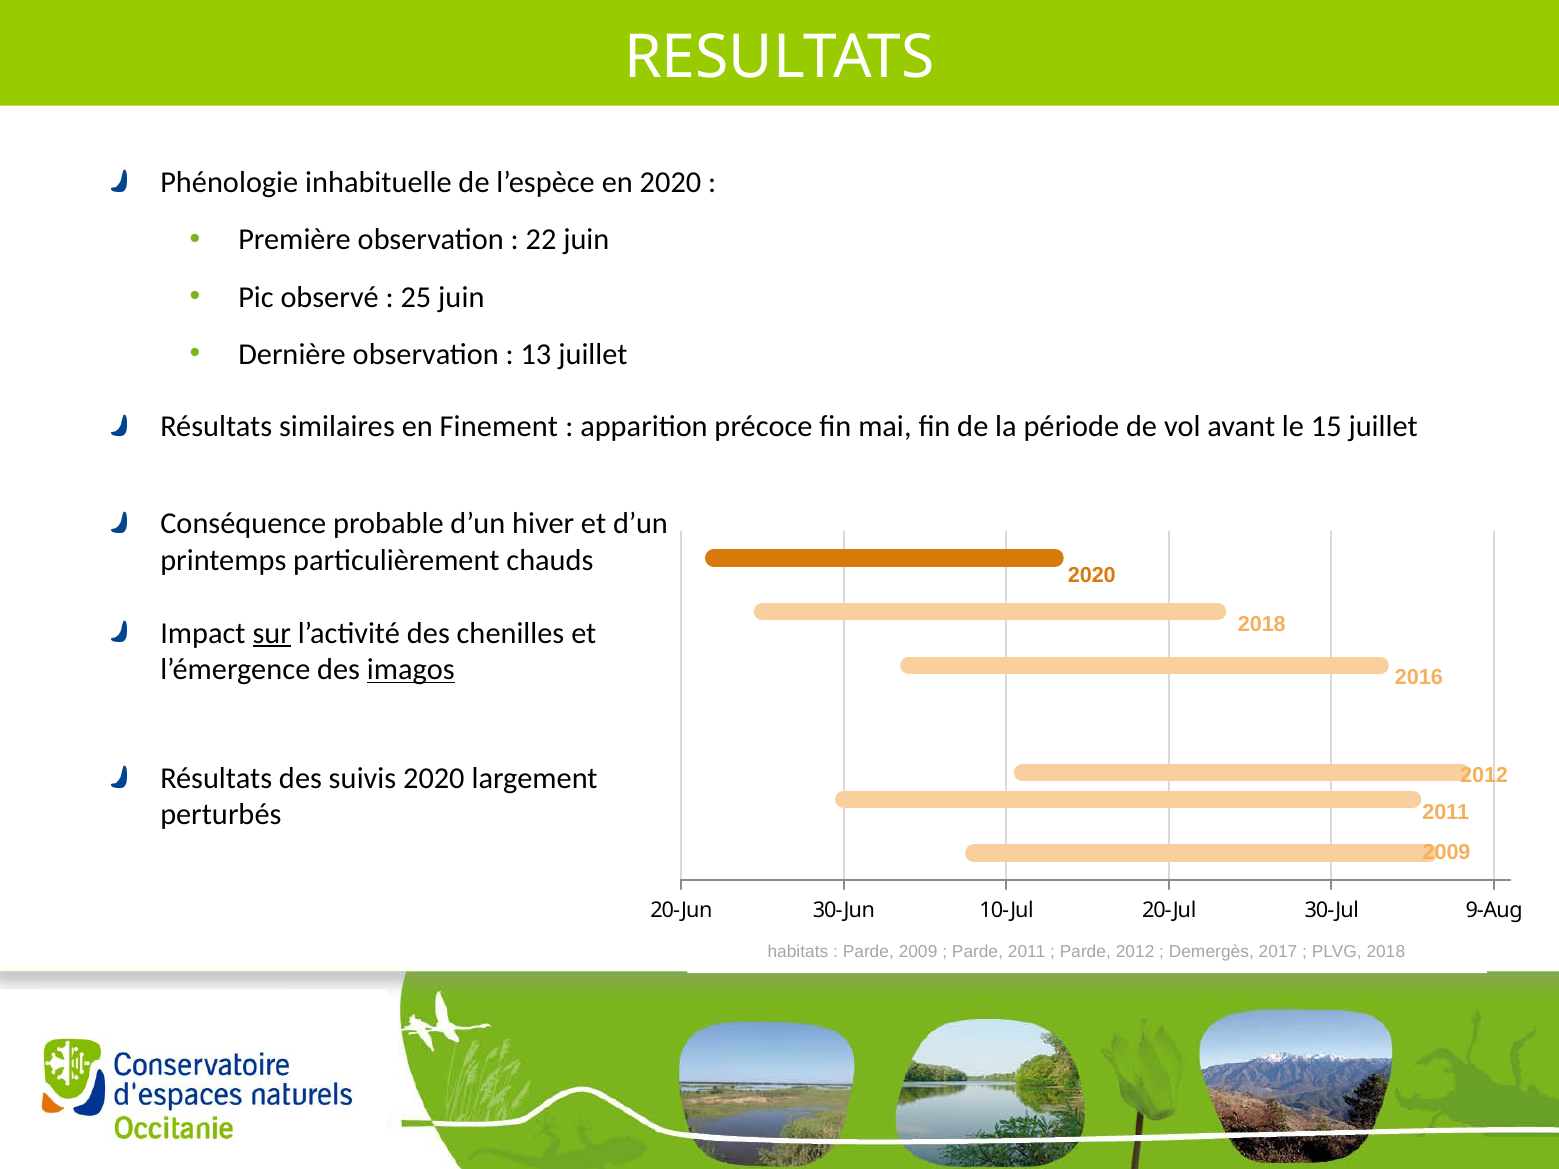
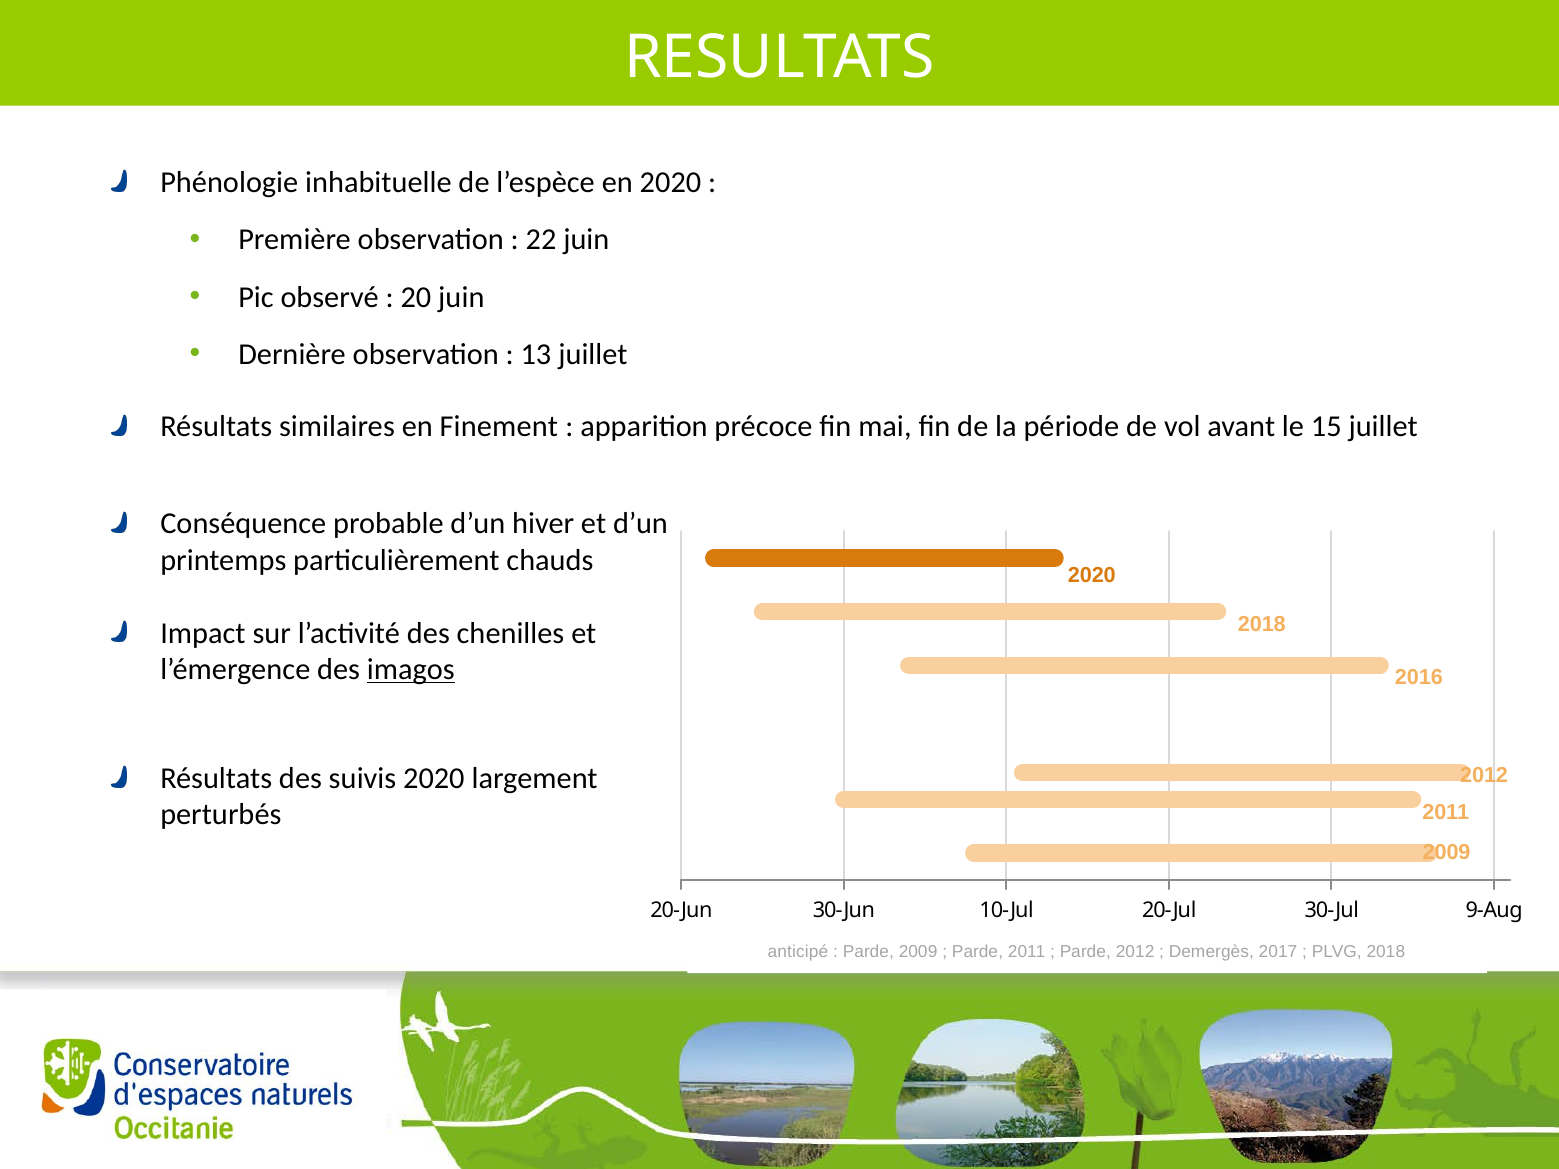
25: 25 -> 20 (416, 297)
sur underline: present -> none (272, 633)
habitats: habitats -> anticipé (798, 952)
